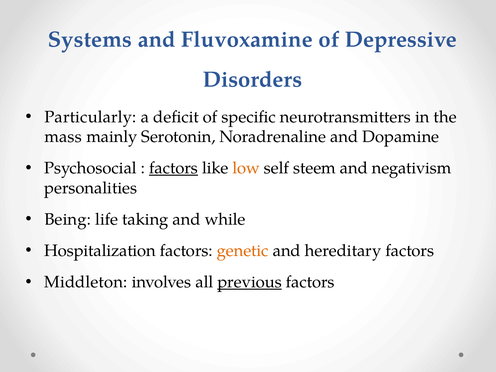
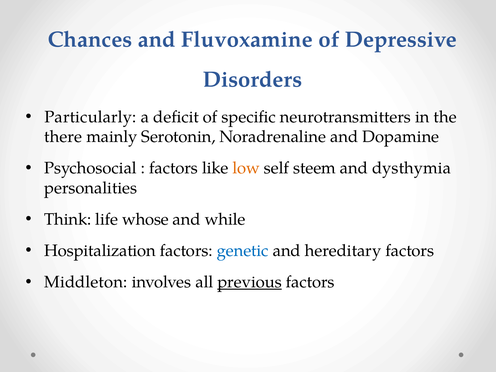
Systems: Systems -> Chances (90, 39)
mass: mass -> there (63, 137)
factors underline: present -> none (174, 168)
negativism: negativism -> dysthymia (412, 168)
Being: Being -> Think (68, 219)
taking: taking -> whose (145, 219)
genetic colour: orange -> blue (243, 251)
